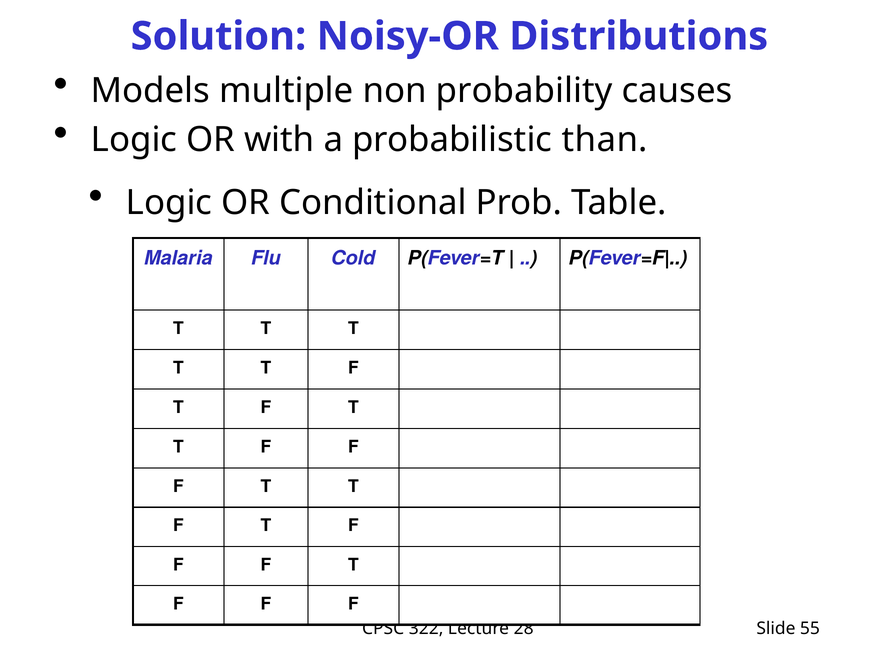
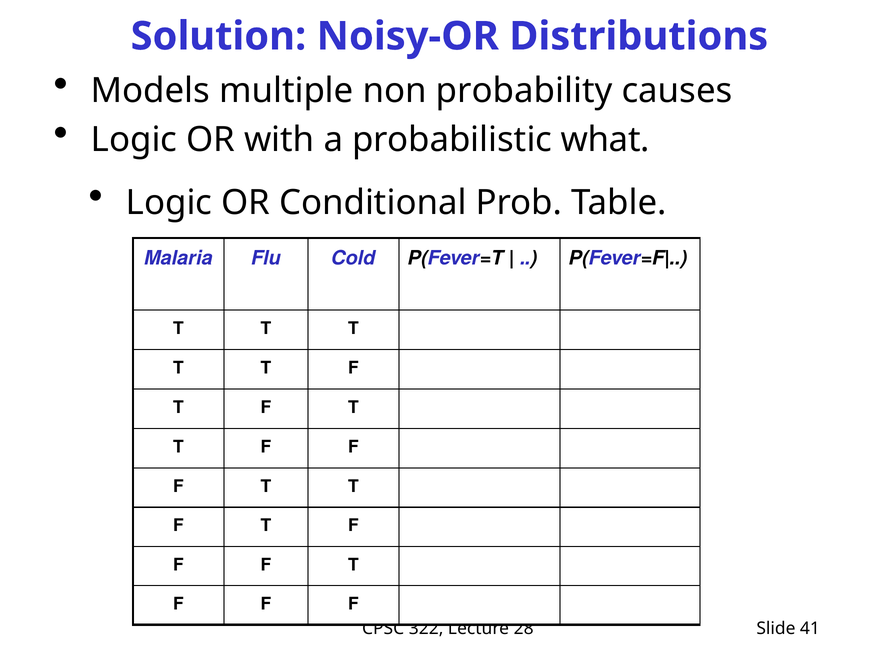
than: than -> what (605, 140)
55: 55 -> 41 (810, 628)
